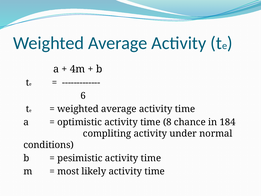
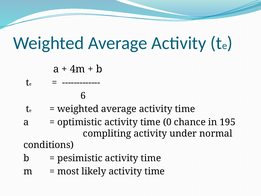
8: 8 -> 0 (167, 122)
184: 184 -> 195 (228, 122)
